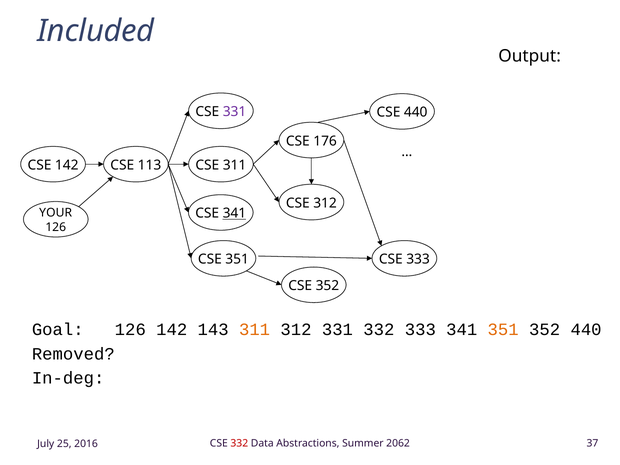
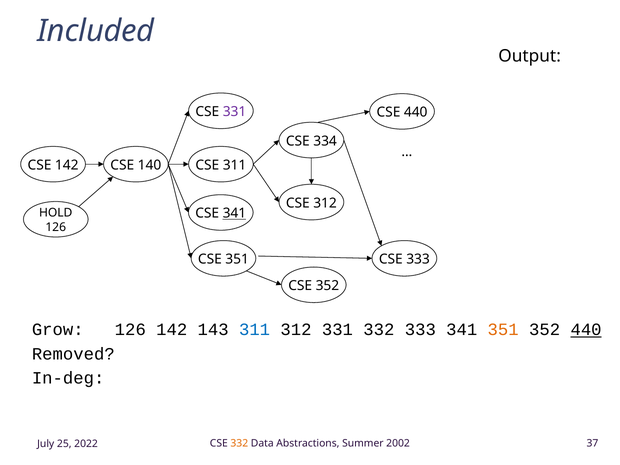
176: 176 -> 334 (325, 141)
113: 113 -> 140 (150, 165)
YOUR: YOUR -> HOLD (56, 213)
Goal: Goal -> Grow (58, 330)
311 colour: orange -> blue (255, 330)
440 underline: none -> present (586, 330)
332 colour: red -> orange (239, 443)
2062: 2062 -> 2002 (398, 443)
2016: 2016 -> 2022 (86, 444)
